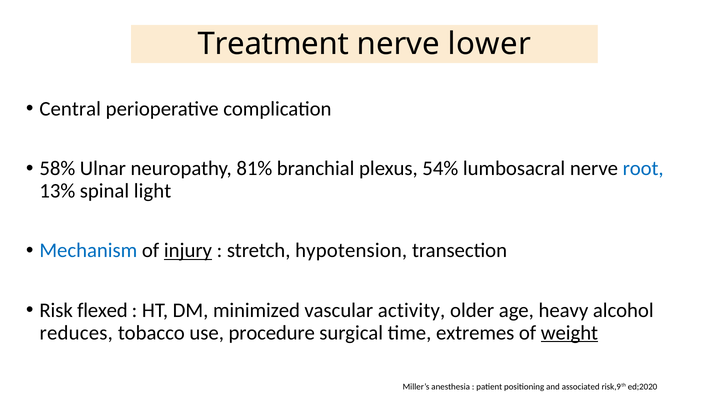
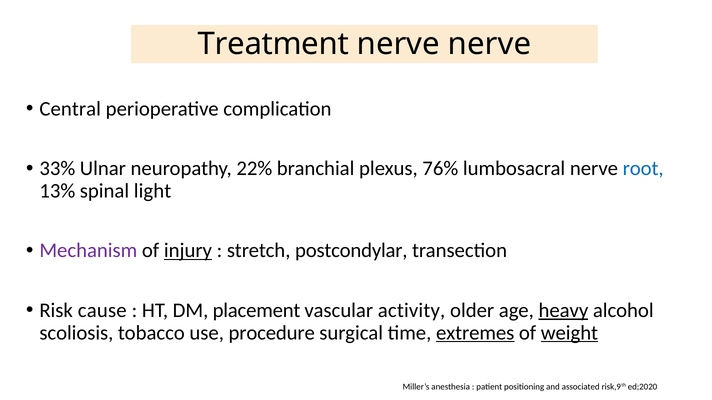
nerve lower: lower -> nerve (490, 44)
58%: 58% -> 33% (57, 169)
81%: 81% -> 22% (254, 169)
54%: 54% -> 76% (440, 169)
Mechanism colour: blue -> purple (88, 251)
hypotension: hypotension -> postcondylar (351, 251)
flexed: flexed -> cause (102, 311)
minimized: minimized -> placement (257, 311)
heavy underline: none -> present (563, 311)
reduces: reduces -> scoliosis (76, 333)
extremes underline: none -> present (475, 333)
